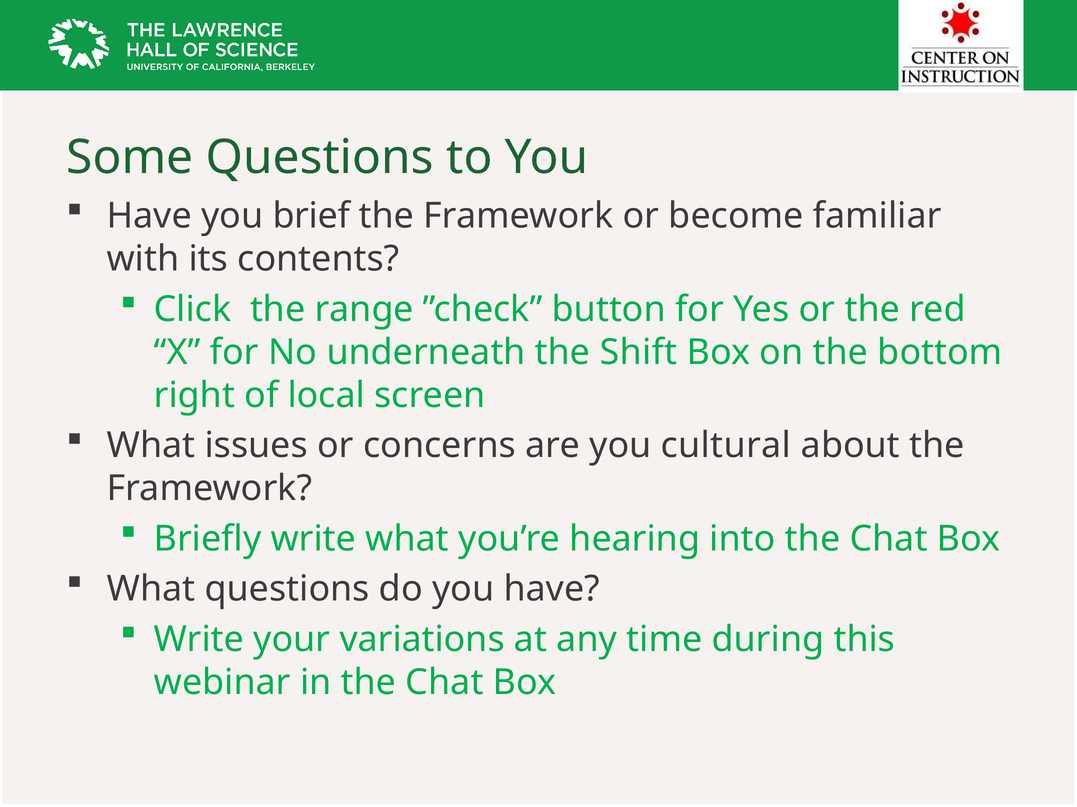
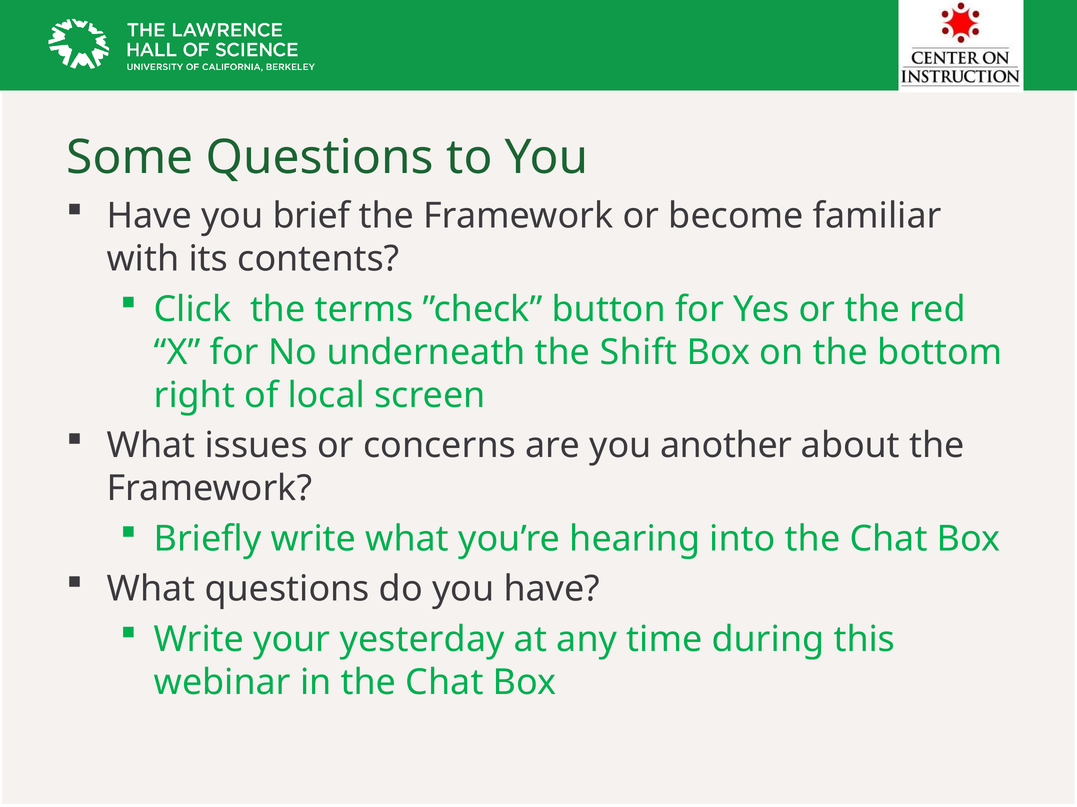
range: range -> terms (364, 310)
cultural: cultural -> another (726, 446)
variations: variations -> yesterday (422, 640)
